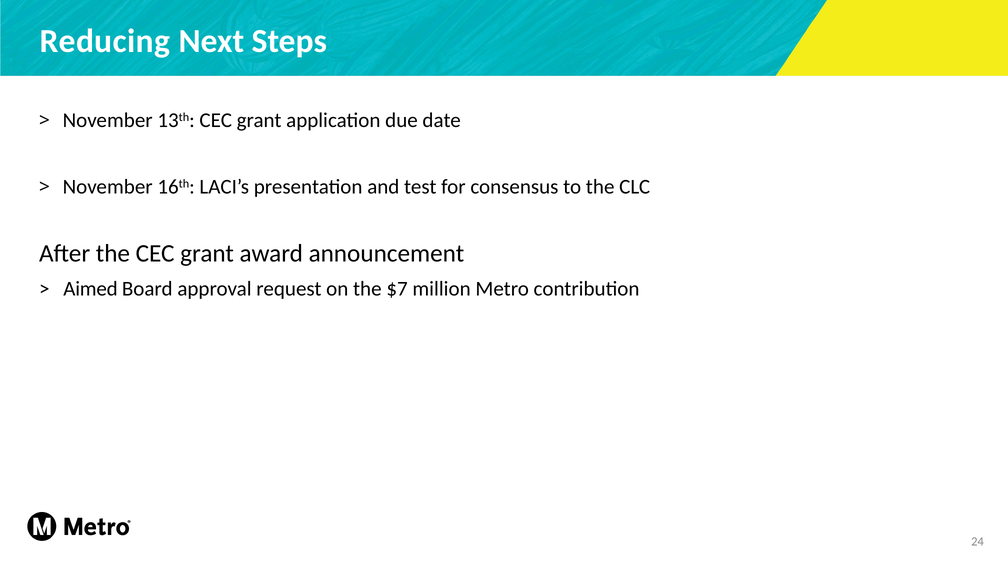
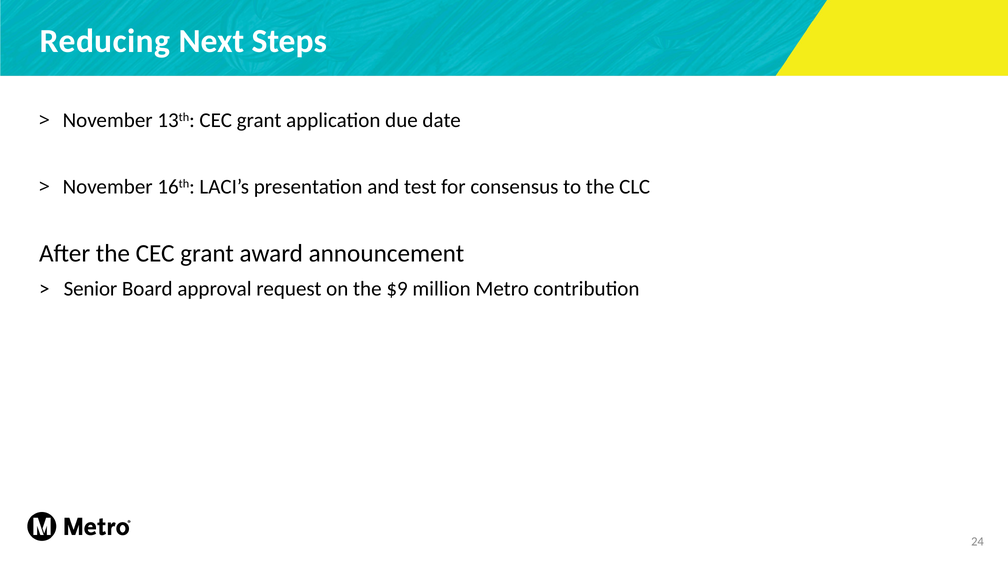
Aimed: Aimed -> Senior (90, 289)
$7: $7 -> $9 (397, 289)
